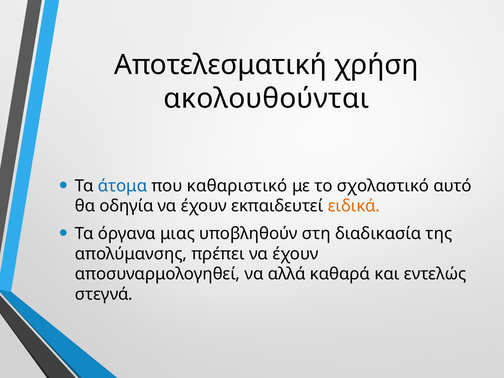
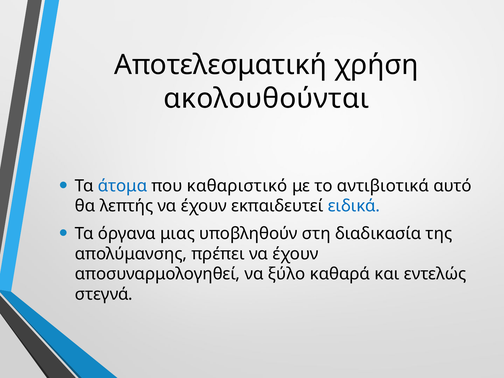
σχολαστικό: σχολαστικό -> αντιβιοτικά (383, 186)
οδηγία: οδηγία -> λεπτής (126, 206)
ειδικά colour: orange -> blue (354, 206)
αλλά: αλλά -> ξύλο (287, 274)
